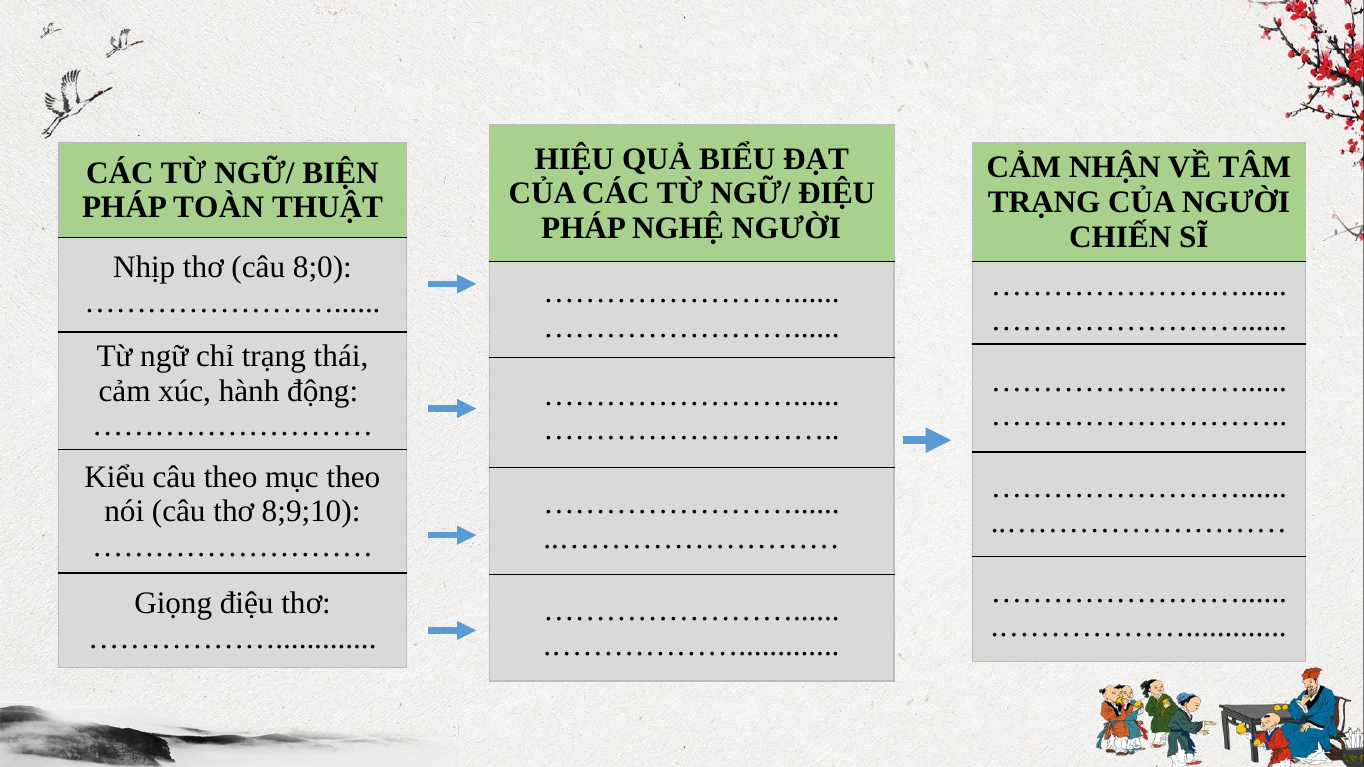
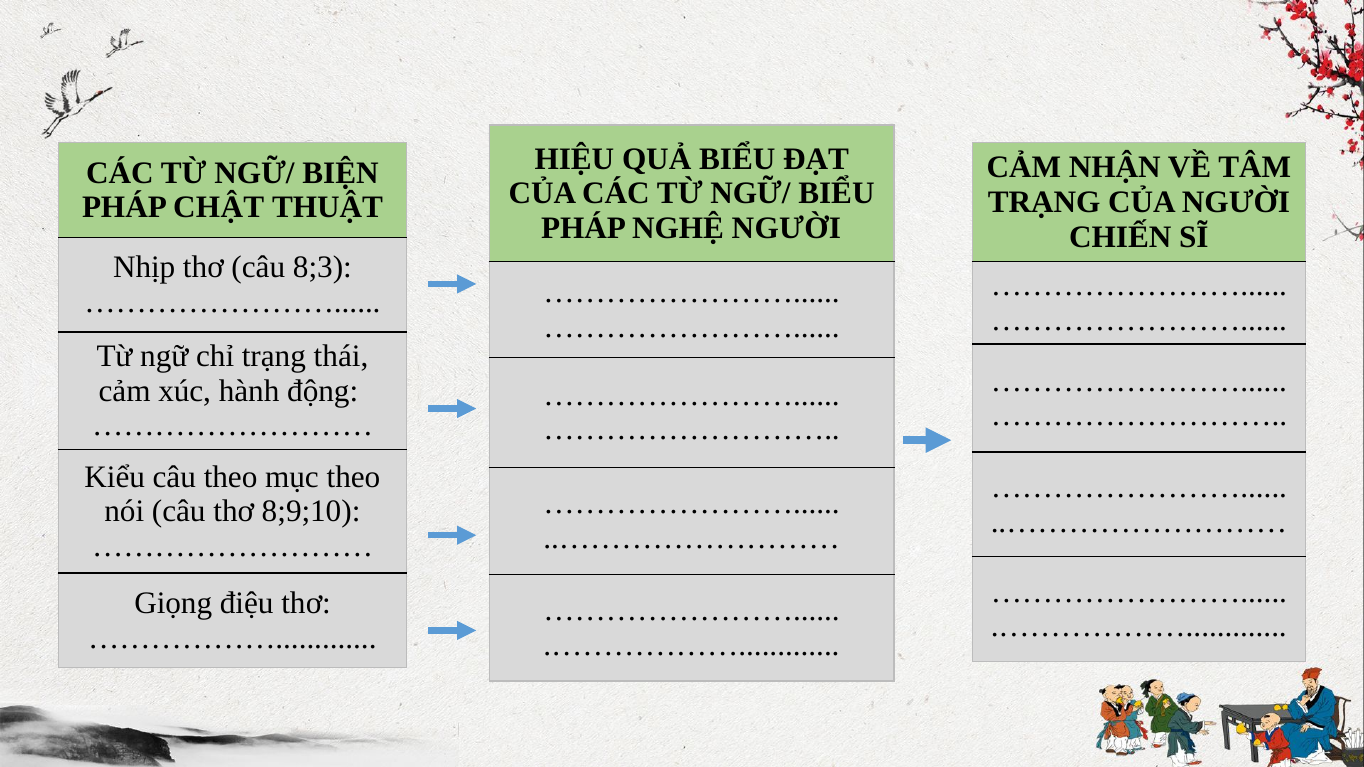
NGỮ/ ĐIỆU: ĐIỆU -> BIỂU (836, 194)
TOÀN: TOÀN -> CHẬT (219, 207)
8;0: 8;0 -> 8;3 (322, 268)
